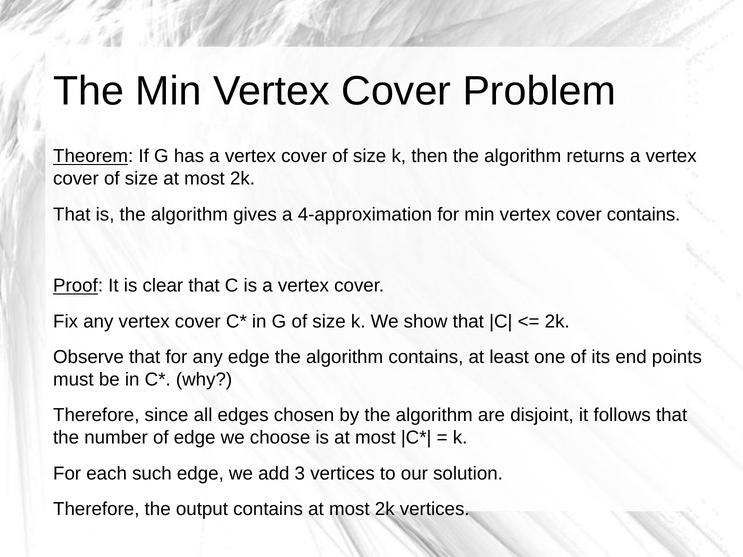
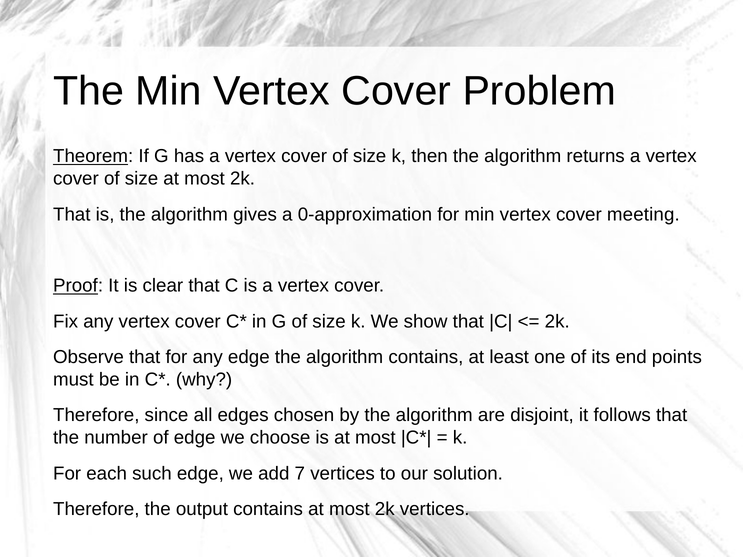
4-approximation: 4-approximation -> 0-approximation (365, 214)
cover contains: contains -> meeting (643, 214)
3: 3 -> 7 (300, 474)
